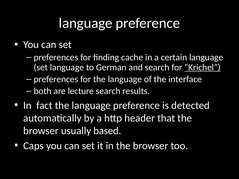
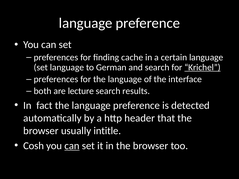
based: based -> intitle (107, 131)
Caps: Caps -> Cosh (34, 146)
can underline: none -> present (72, 146)
